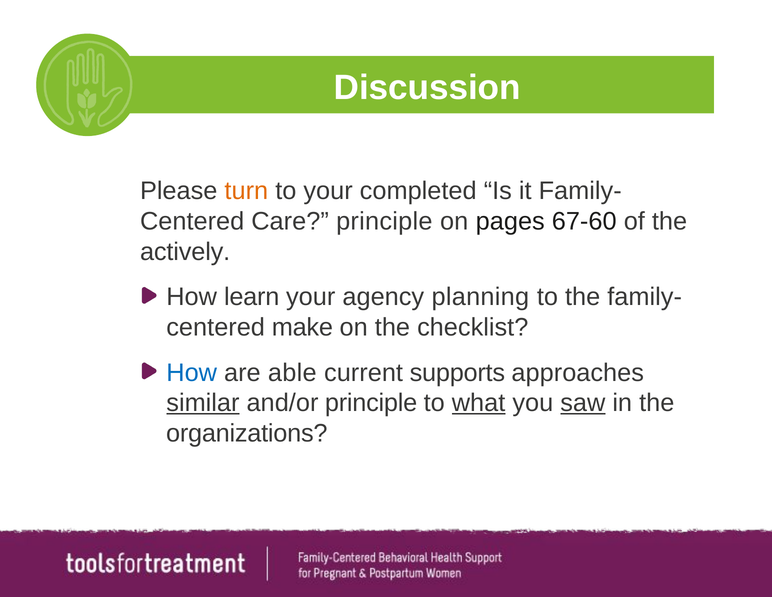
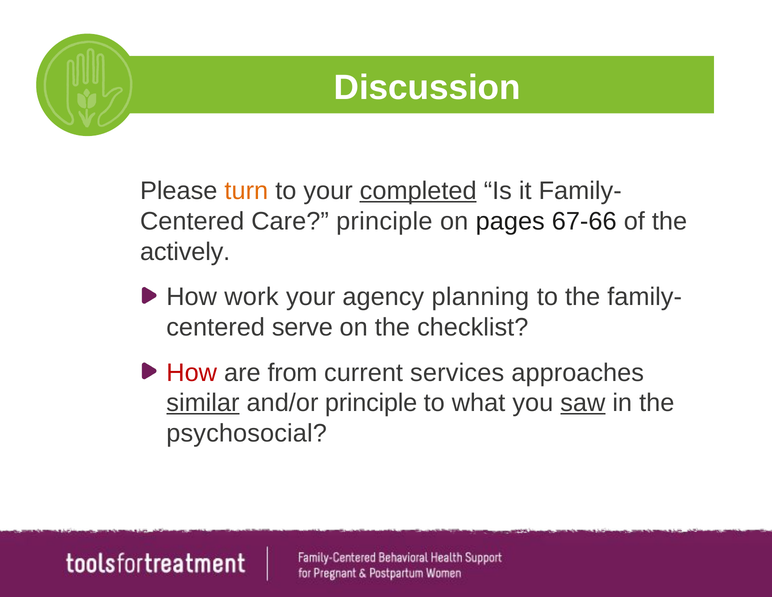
completed underline: none -> present (418, 191)
67-60: 67-60 -> 67-66 (584, 221)
learn: learn -> work (251, 297)
make: make -> serve (302, 327)
How colour: blue -> red (192, 372)
able: able -> from (293, 372)
supports: supports -> services (457, 372)
what underline: present -> none (479, 403)
organizations: organizations -> psychosocial (247, 433)
